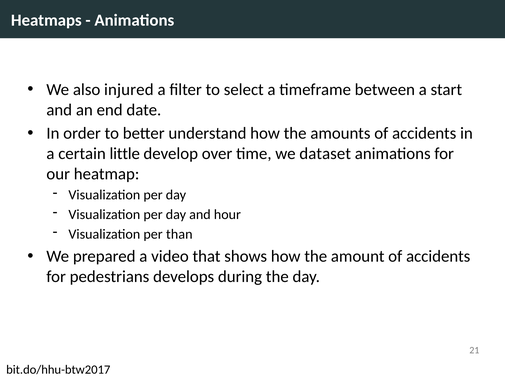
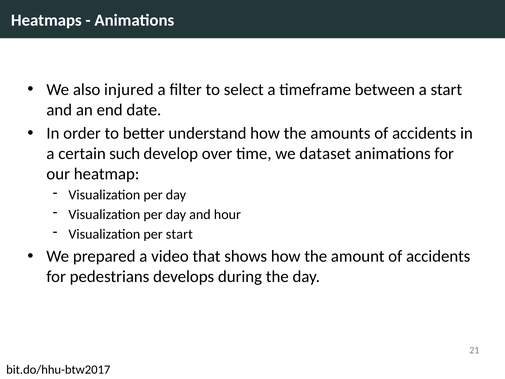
little: little -> such (125, 154)
per than: than -> start (179, 234)
